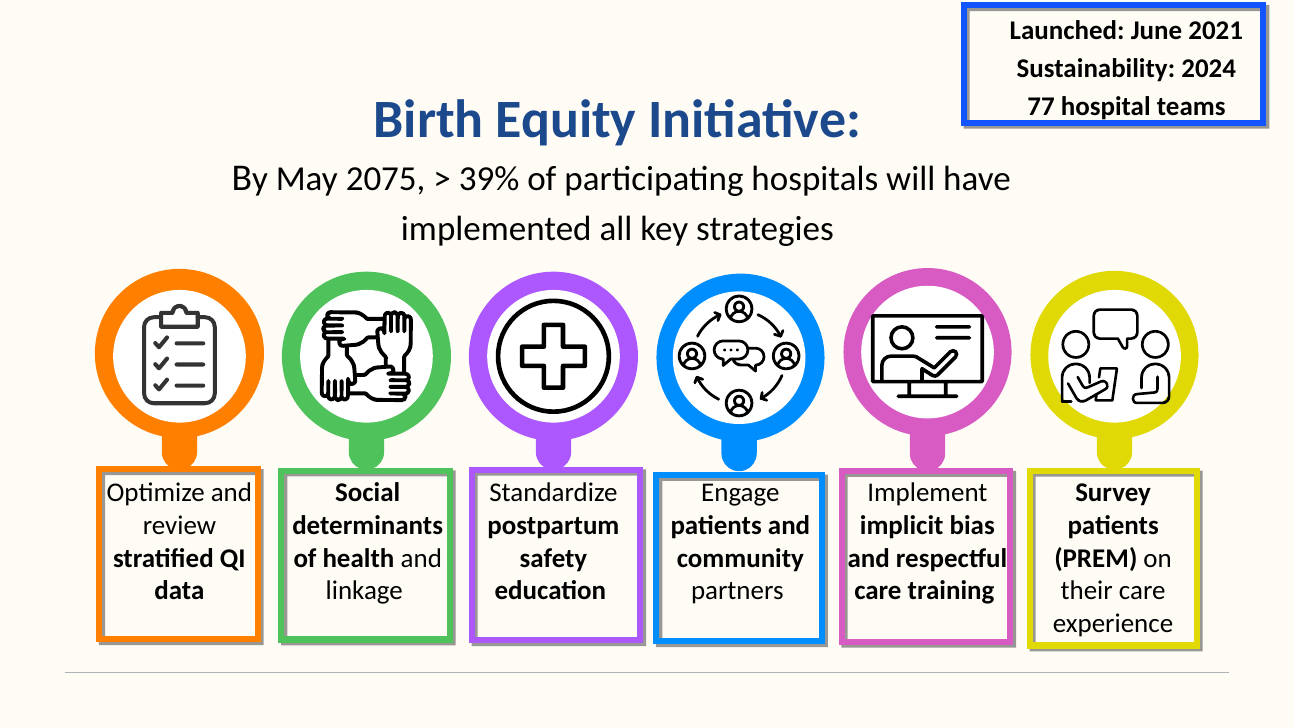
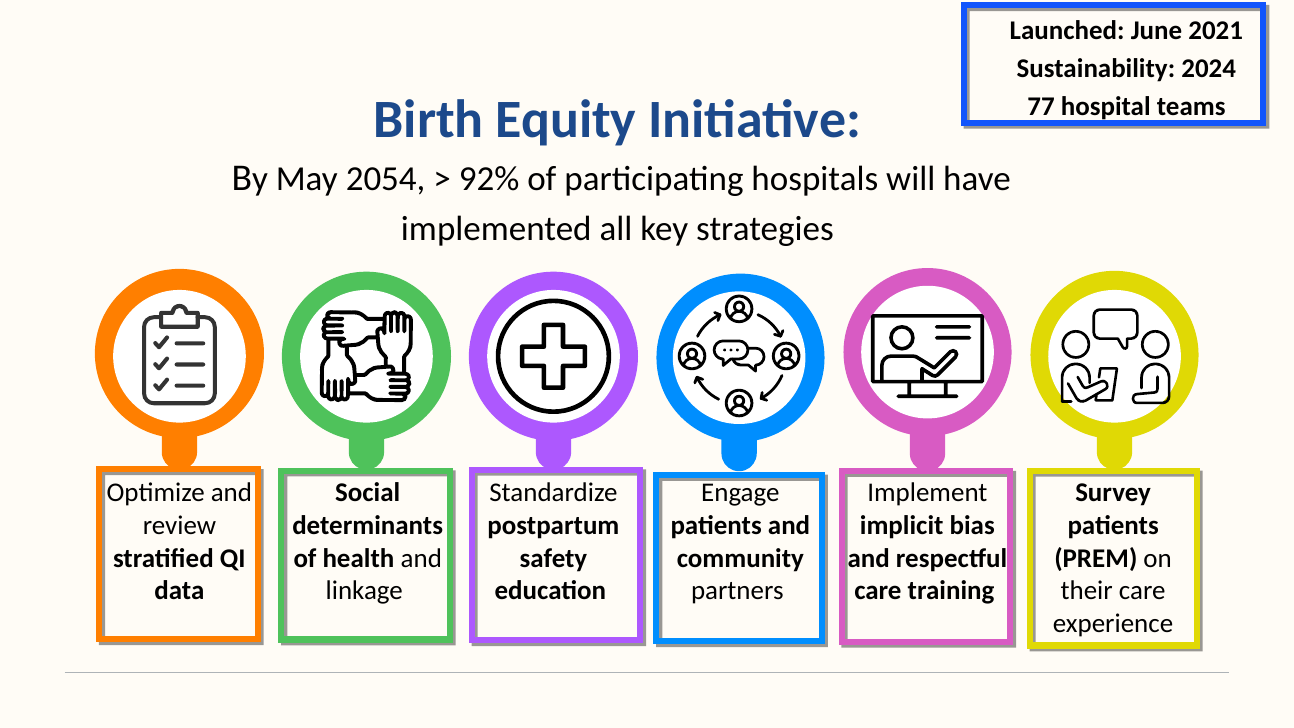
2075: 2075 -> 2054 (386, 179)
39%: 39% -> 92% (489, 179)
